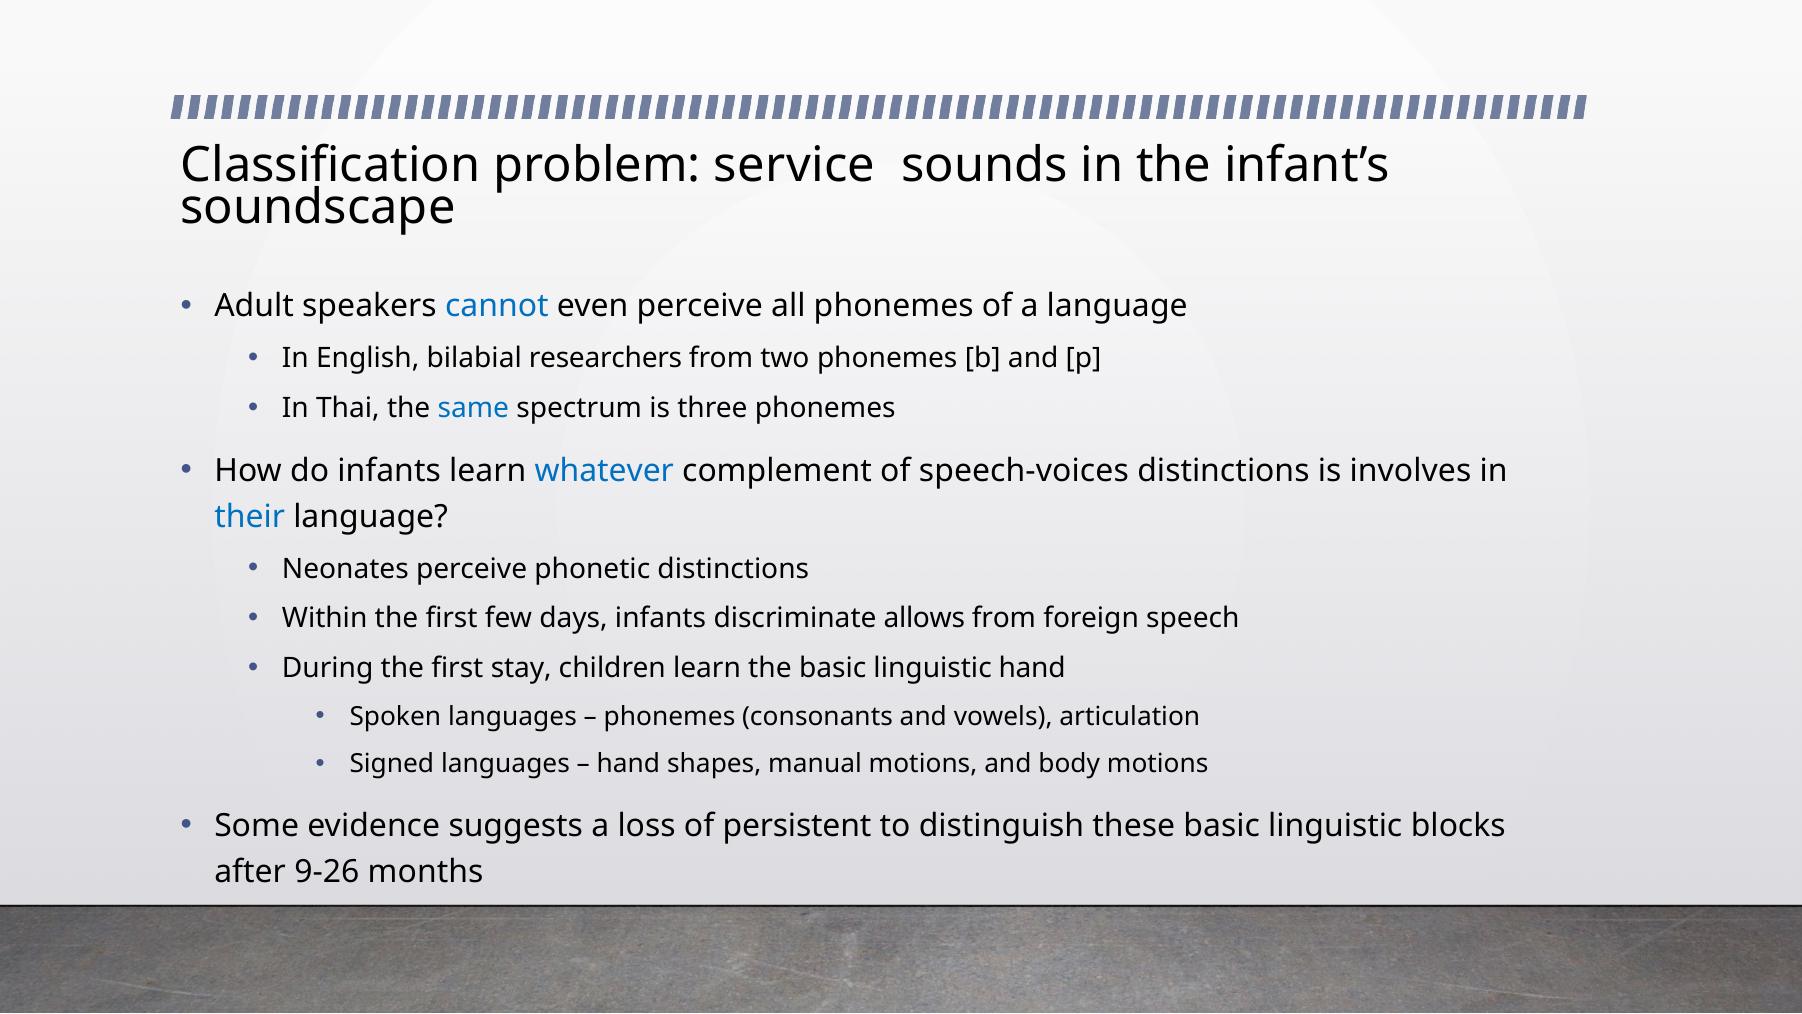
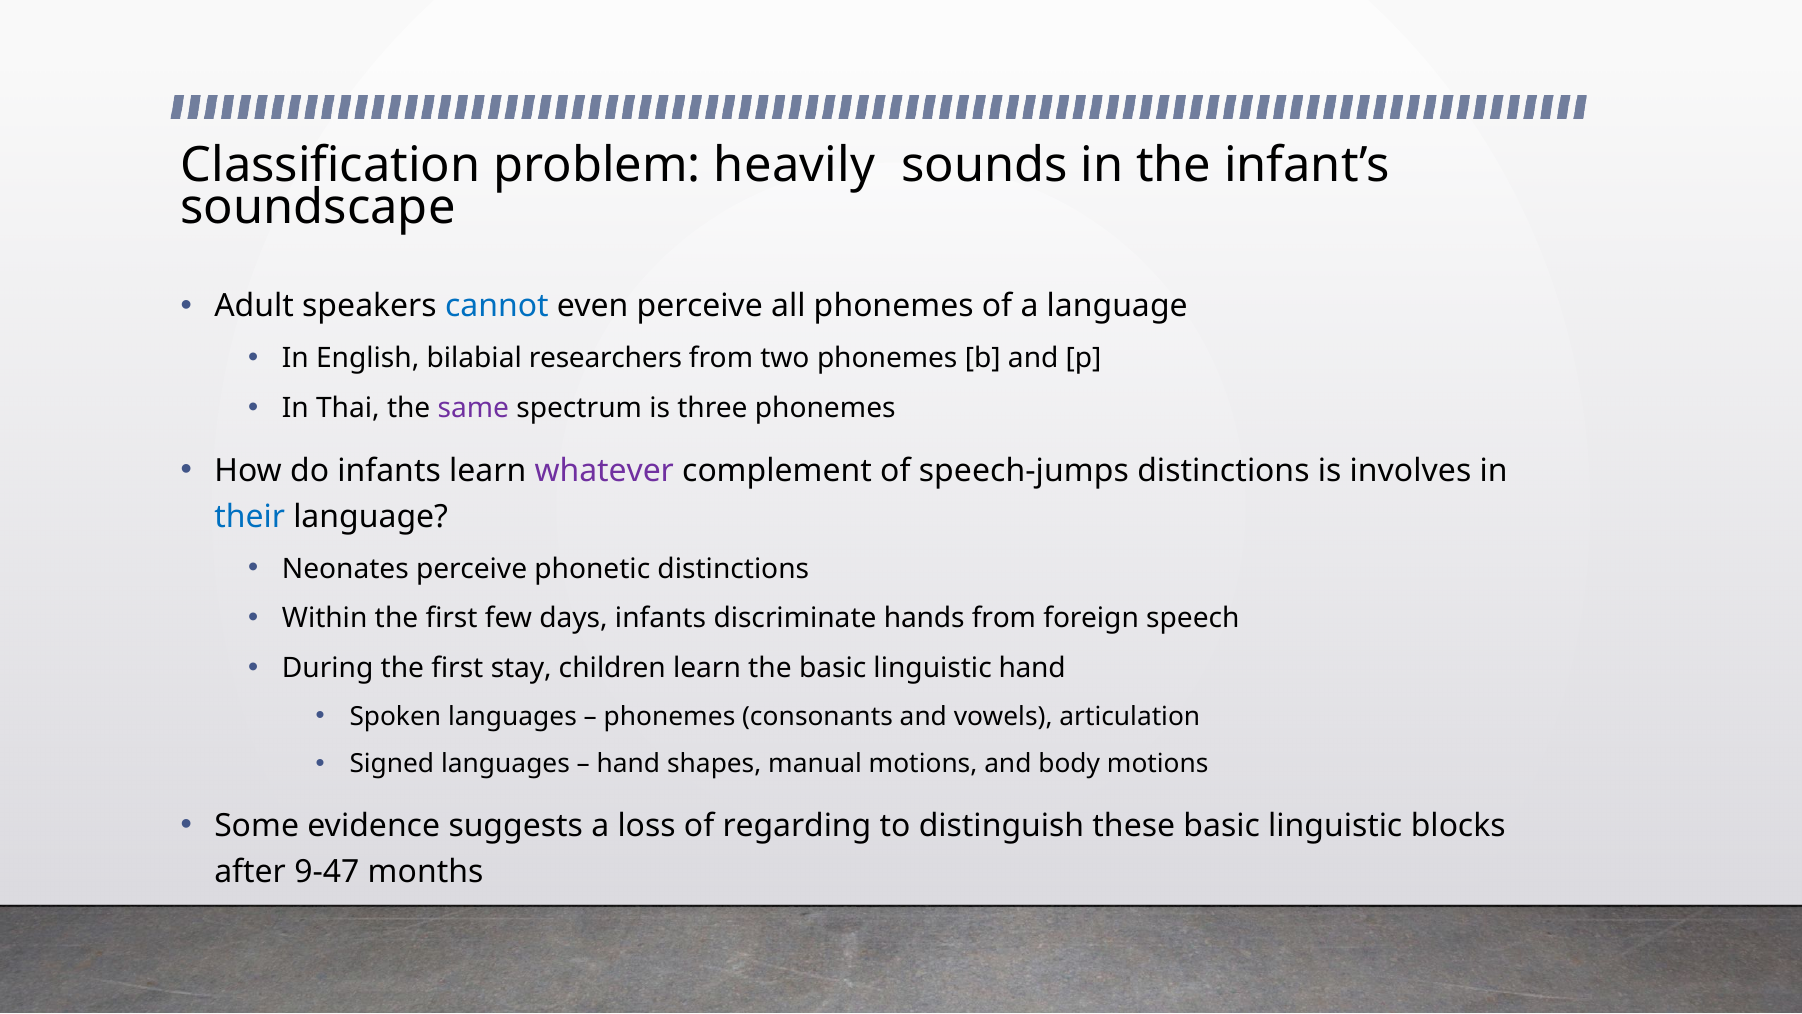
service: service -> heavily (795, 165)
same colour: blue -> purple (473, 408)
whatever colour: blue -> purple (604, 471)
speech-voices: speech-voices -> speech-jumps (1024, 471)
allows: allows -> hands (924, 618)
persistent: persistent -> regarding (797, 826)
9-26: 9-26 -> 9-47 (327, 871)
